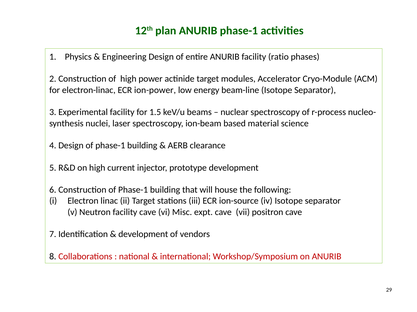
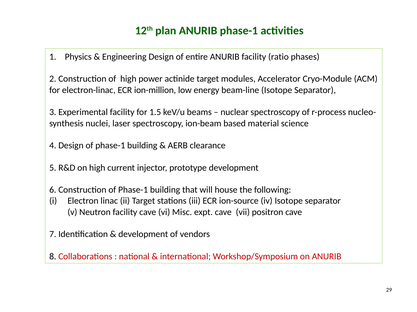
ion-power: ion-power -> ion-million (155, 90)
